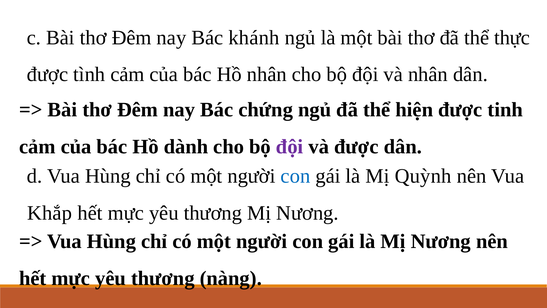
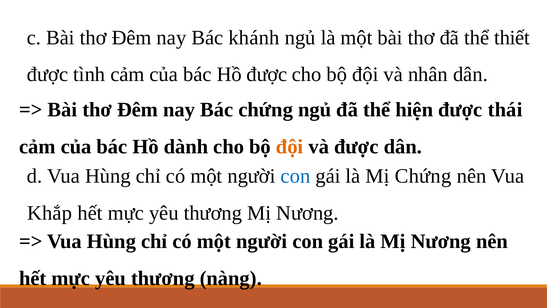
thực: thực -> thiết (512, 38)
Hồ nhân: nhân -> được (267, 74)
tinh: tinh -> thái (505, 110)
đội colour: purple -> orange (290, 146)
Mị Quỳnh: Quỳnh -> Chứng (423, 176)
